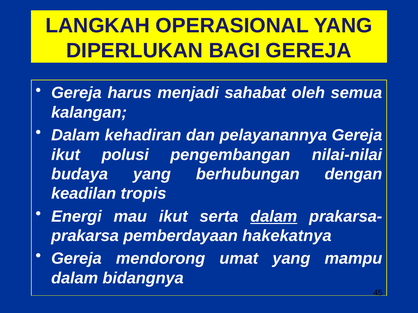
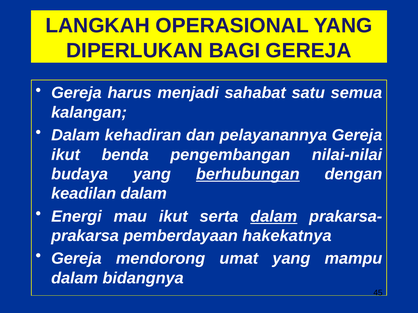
oleh: oleh -> satu (308, 93)
polusi: polusi -> benda (125, 155)
berhubungan underline: none -> present (248, 174)
keadilan tropis: tropis -> dalam (144, 194)
